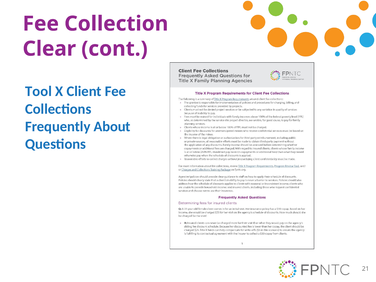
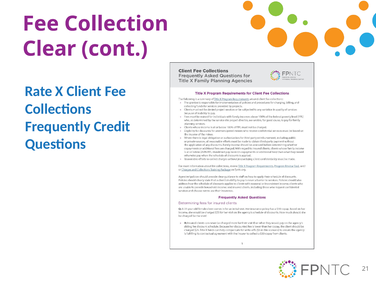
Tool: Tool -> Rate (39, 91)
About: About -> Credit (112, 126)
